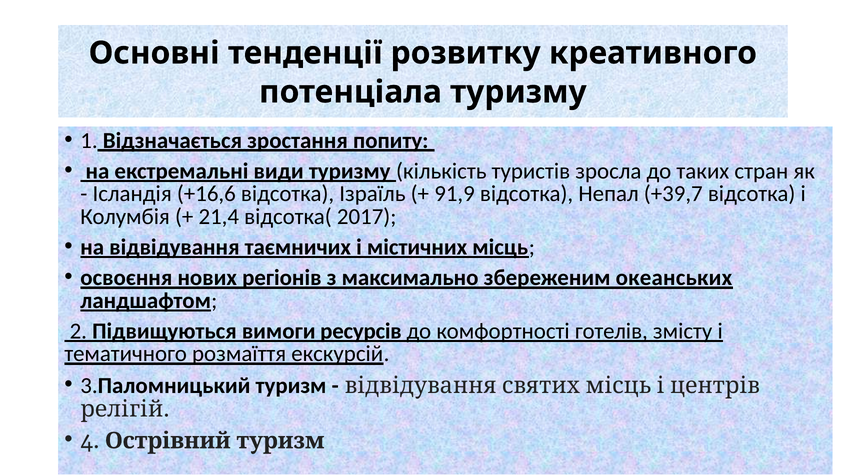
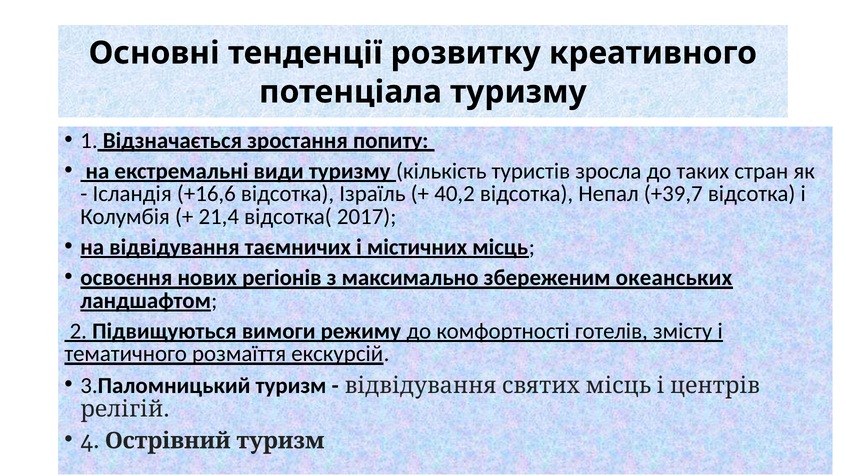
91,9: 91,9 -> 40,2 (455, 194)
ресурсів: ресурсів -> режиму (361, 331)
